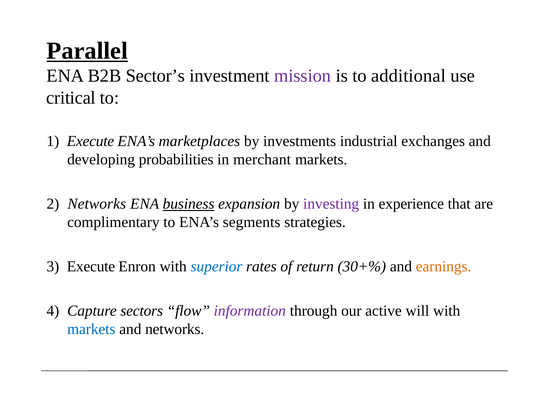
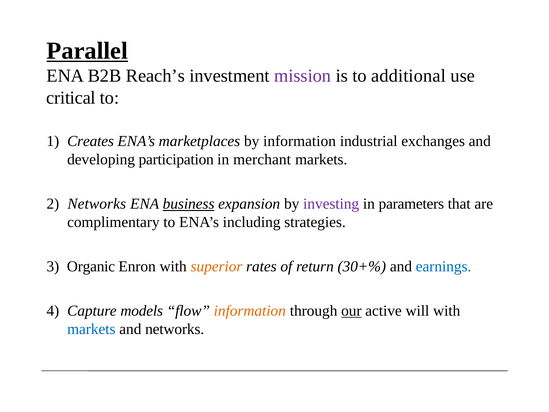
Sector’s: Sector’s -> Reach’s (155, 76)
1 Execute: Execute -> Creates (91, 141)
by investments: investments -> information (300, 141)
probabilities: probabilities -> participation (176, 159)
experience: experience -> parameters (411, 204)
segments: segments -> including (252, 222)
3 Execute: Execute -> Organic (91, 266)
superior colour: blue -> orange (216, 266)
earnings colour: orange -> blue (444, 266)
sectors: sectors -> models (142, 311)
information colour: purple -> orange (250, 311)
our underline: none -> present (351, 311)
